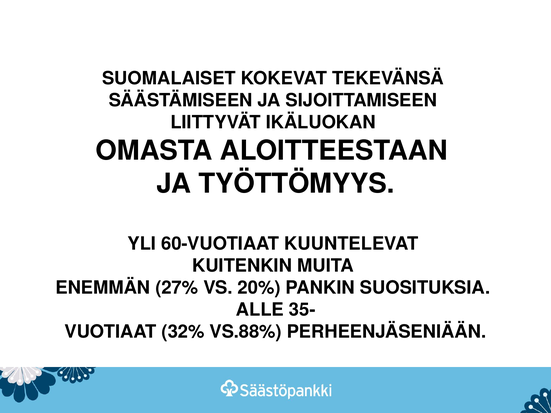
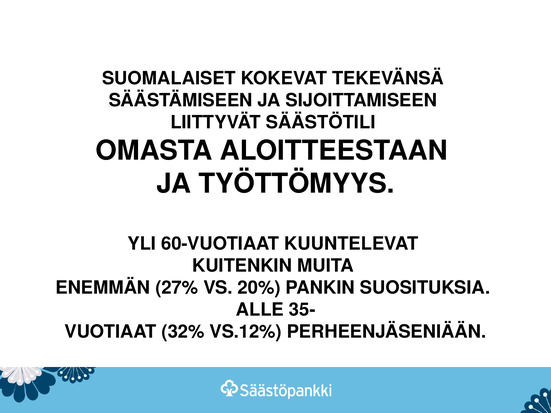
IKÄLUOKAN: IKÄLUOKAN -> SÄÄSTÖTILI (321, 123)
VS.88%: VS.88% -> VS.12% (246, 332)
